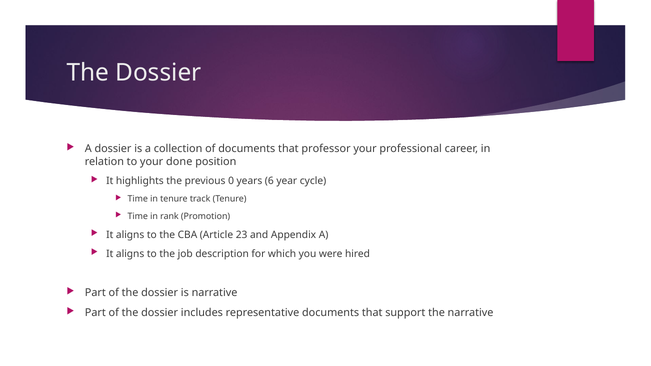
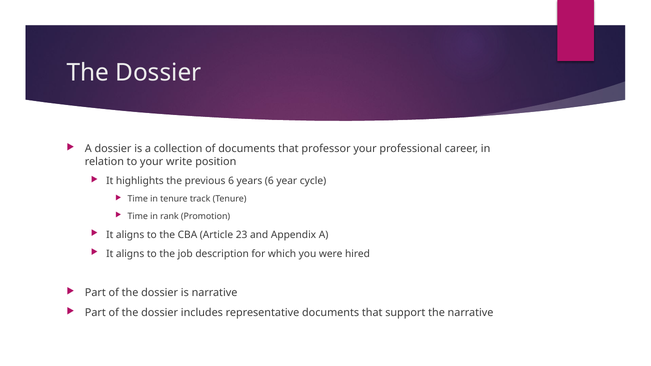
done: done -> write (179, 162)
previous 0: 0 -> 6 (231, 181)
